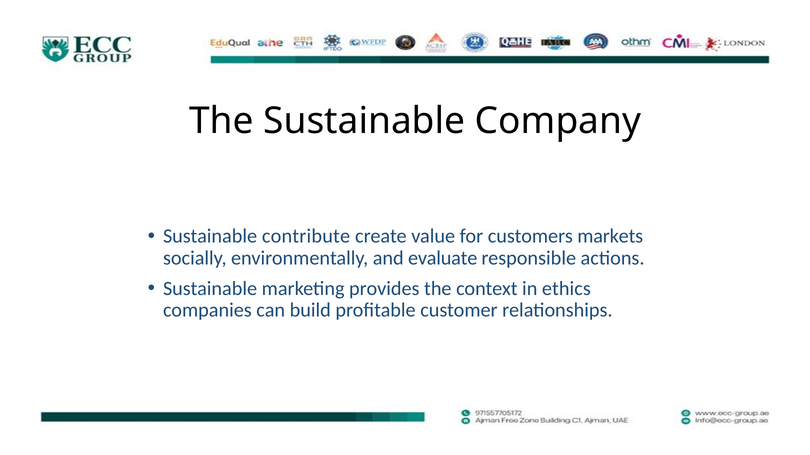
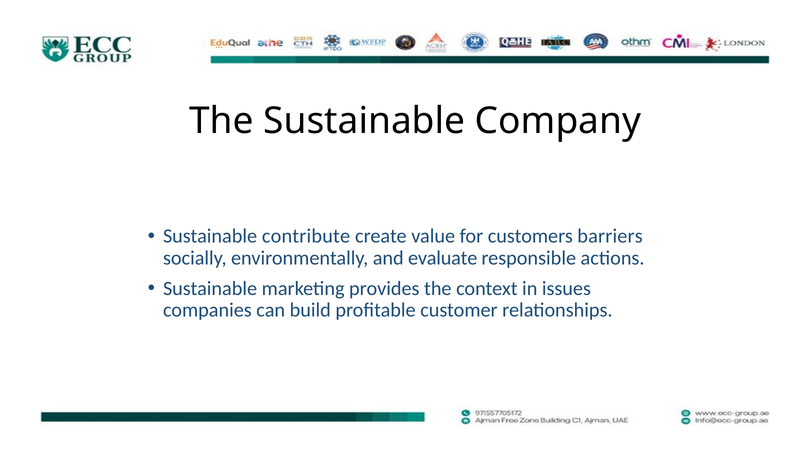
markets: markets -> barriers (610, 237)
ethics: ethics -> issues (566, 289)
